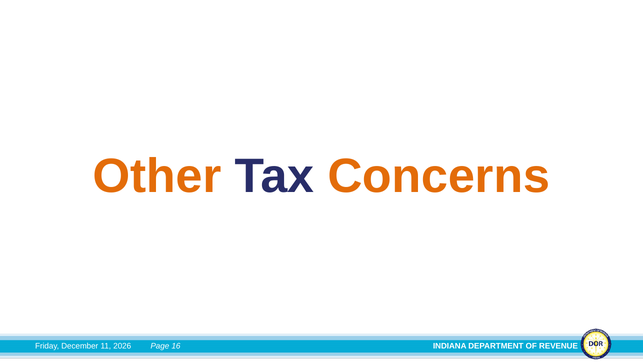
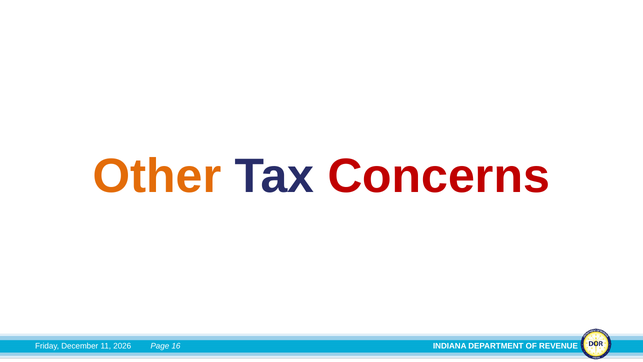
Concerns colour: orange -> red (439, 176)
